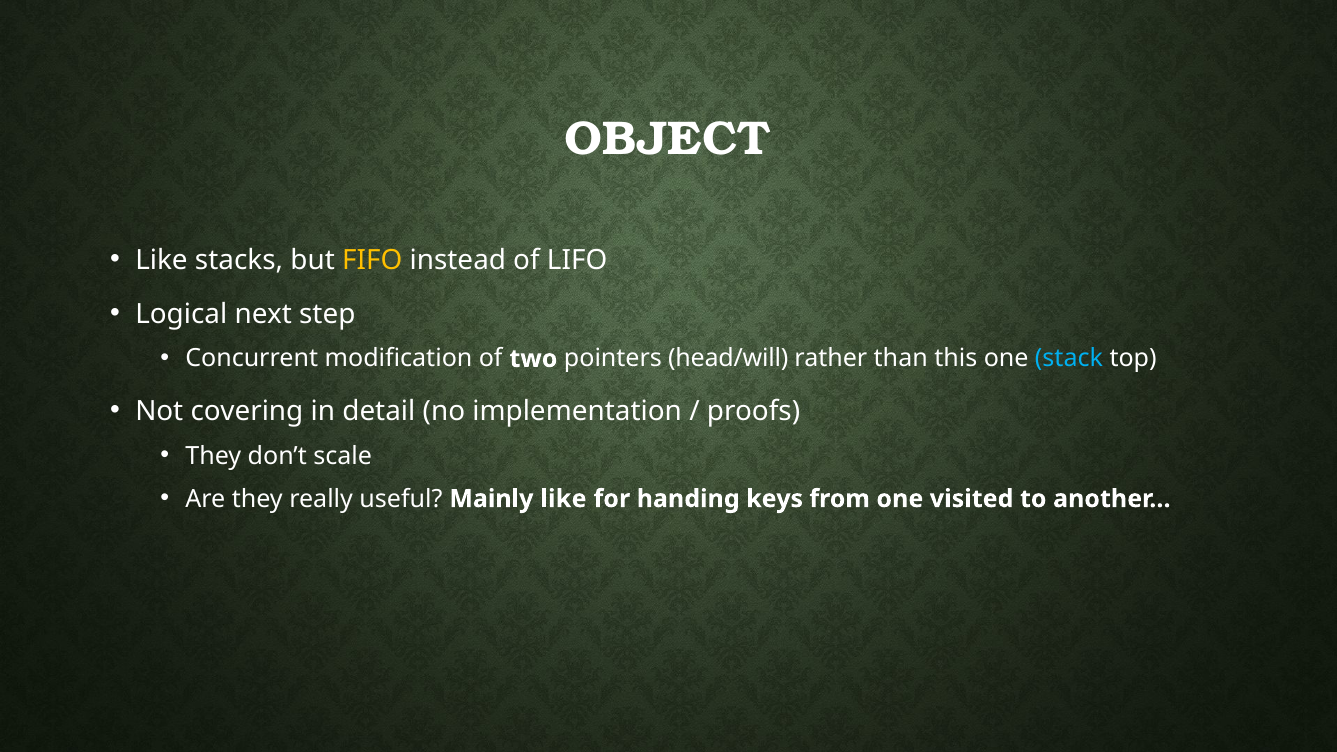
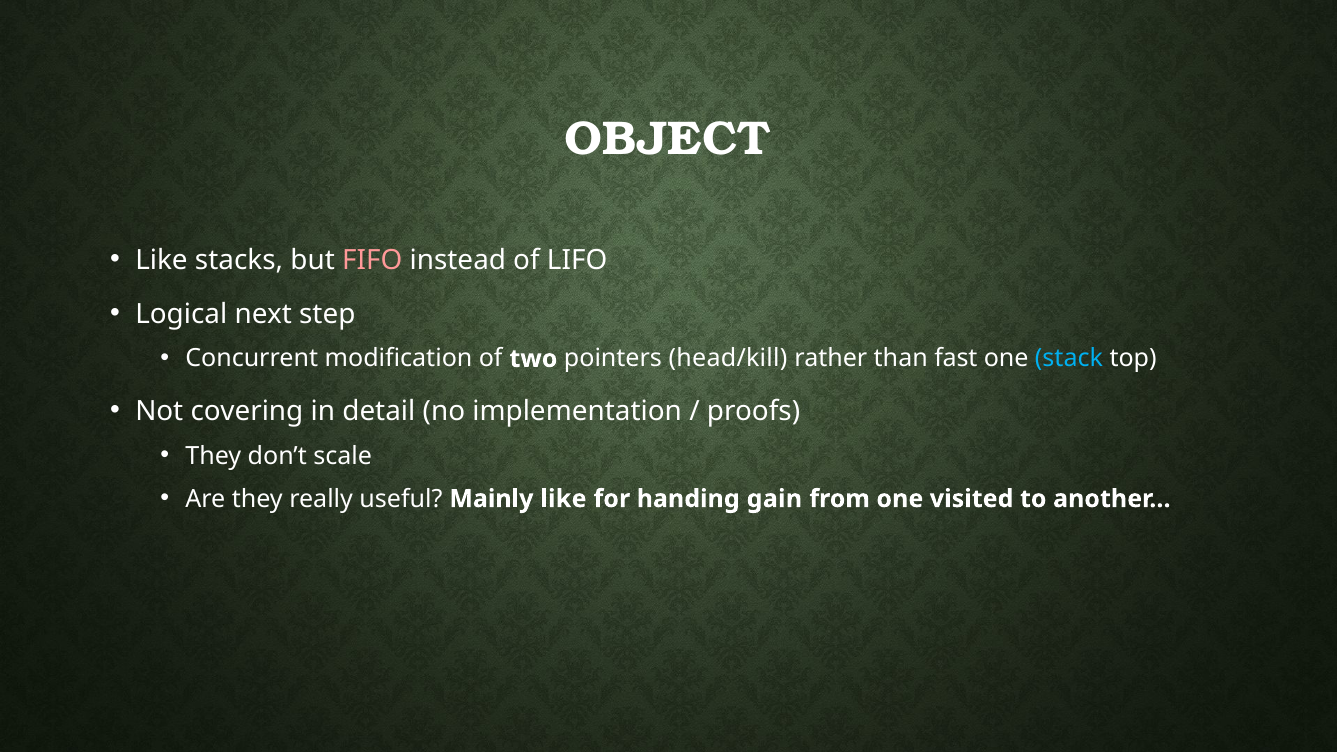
FIFO colour: yellow -> pink (372, 260)
head/will: head/will -> head/kill (728, 359)
this: this -> fast (956, 359)
keys: keys -> gain (774, 499)
